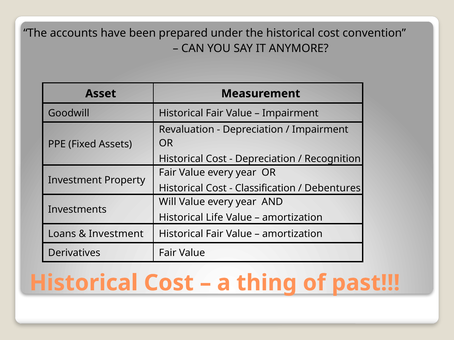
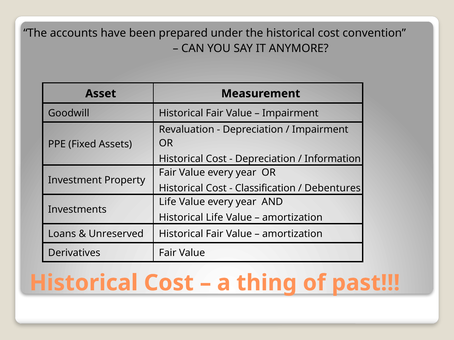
Recognition: Recognition -> Information (333, 159)
Will: Will -> Life (168, 202)
Investment: Investment -> Unreserved (116, 234)
